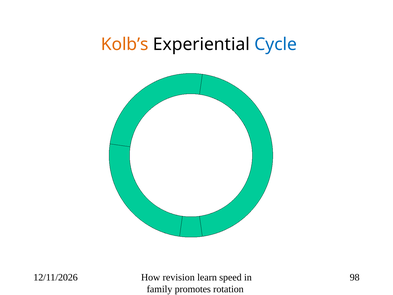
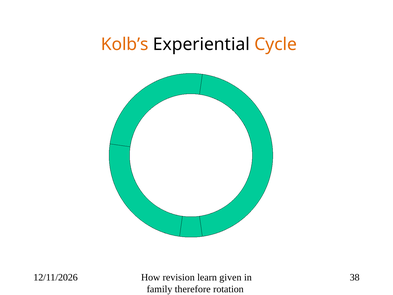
Cycle colour: blue -> orange (276, 44)
speed: speed -> given (230, 277)
98: 98 -> 38 (355, 277)
promotes: promotes -> therefore (193, 289)
